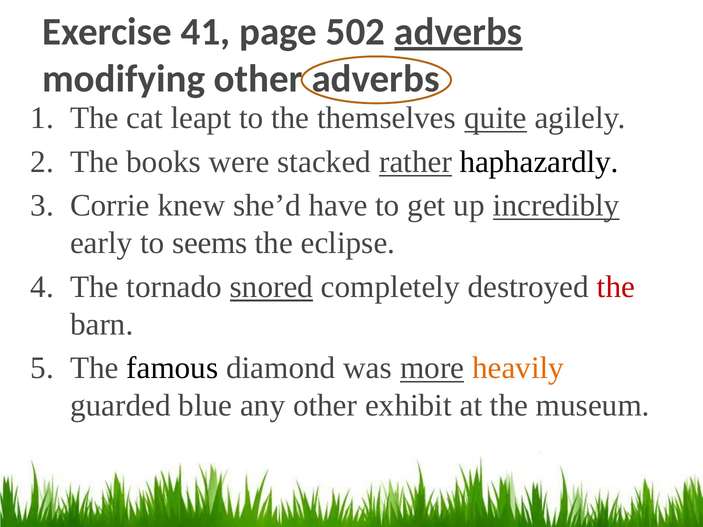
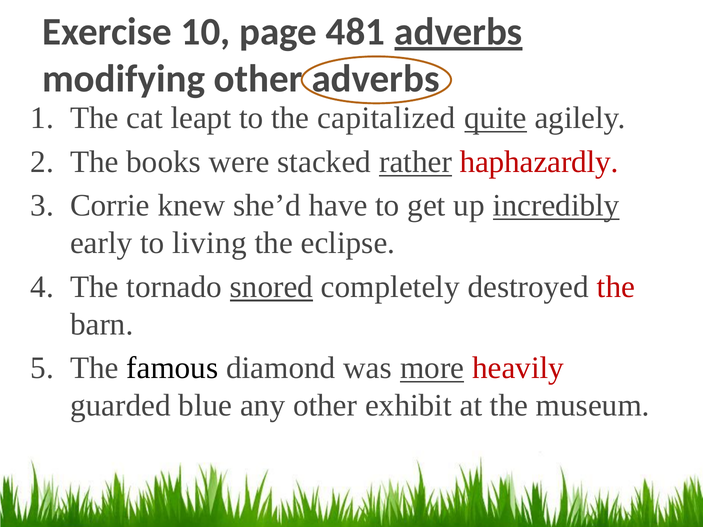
41: 41 -> 10 (206, 32)
502: 502 -> 481 (355, 32)
themselves: themselves -> capitalized (386, 118)
haphazardly colour: black -> red (539, 162)
seems: seems -> living (209, 243)
heavily colour: orange -> red (518, 368)
